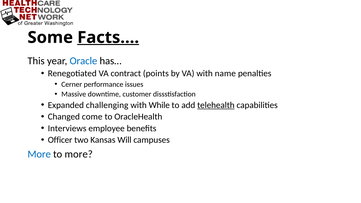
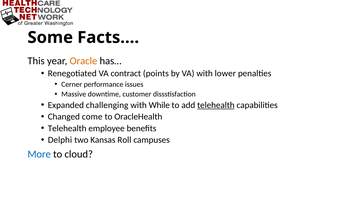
Facts… underline: present -> none (108, 37)
Oracle colour: blue -> orange (83, 61)
name: name -> lower (225, 73)
Interviews: Interviews -> Telehealth (67, 128)
Officer: Officer -> Delphi (60, 140)
Will: Will -> Roll (124, 140)
to more: more -> cloud (79, 154)
